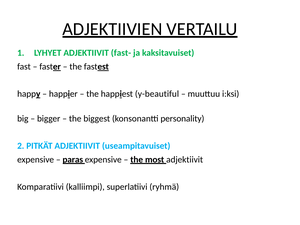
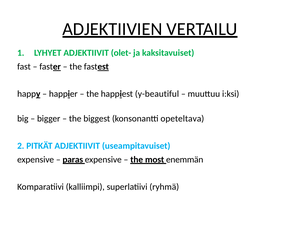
fast-: fast- -> olet- (121, 53)
personality: personality -> opeteltava (182, 119)
most adjektiivit: adjektiivit -> enemmän (185, 160)
